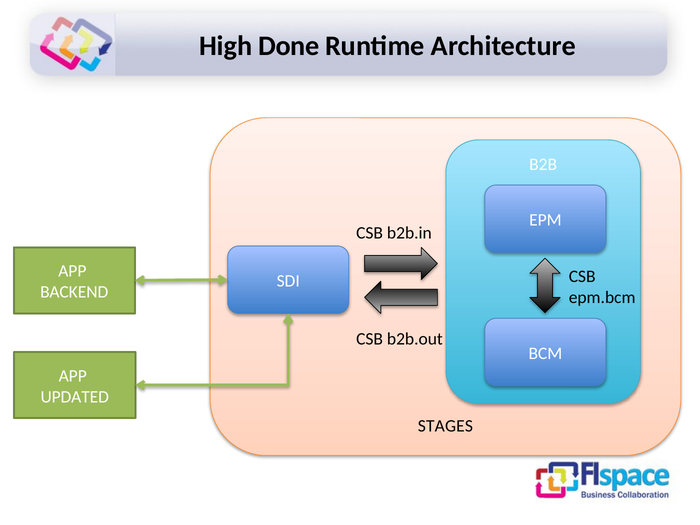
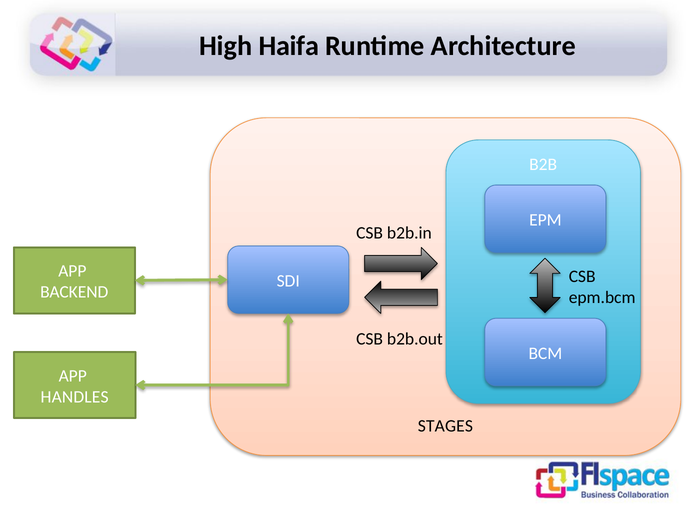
Done: Done -> Haifa (289, 46)
UPDATED: UPDATED -> HANDLES (75, 397)
